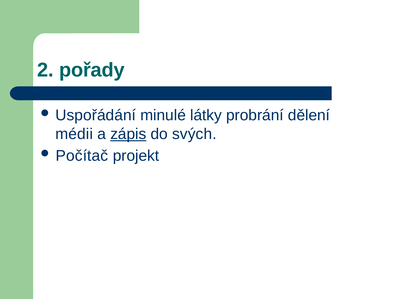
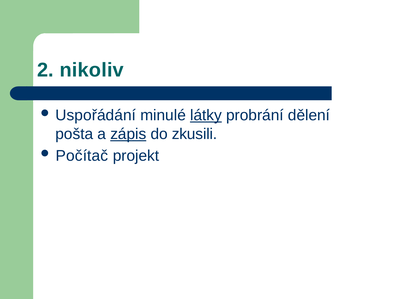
pořady: pořady -> nikoliv (92, 70)
látky underline: none -> present (206, 115)
médii: médii -> pošta (74, 134)
svých: svých -> zkusili (194, 134)
